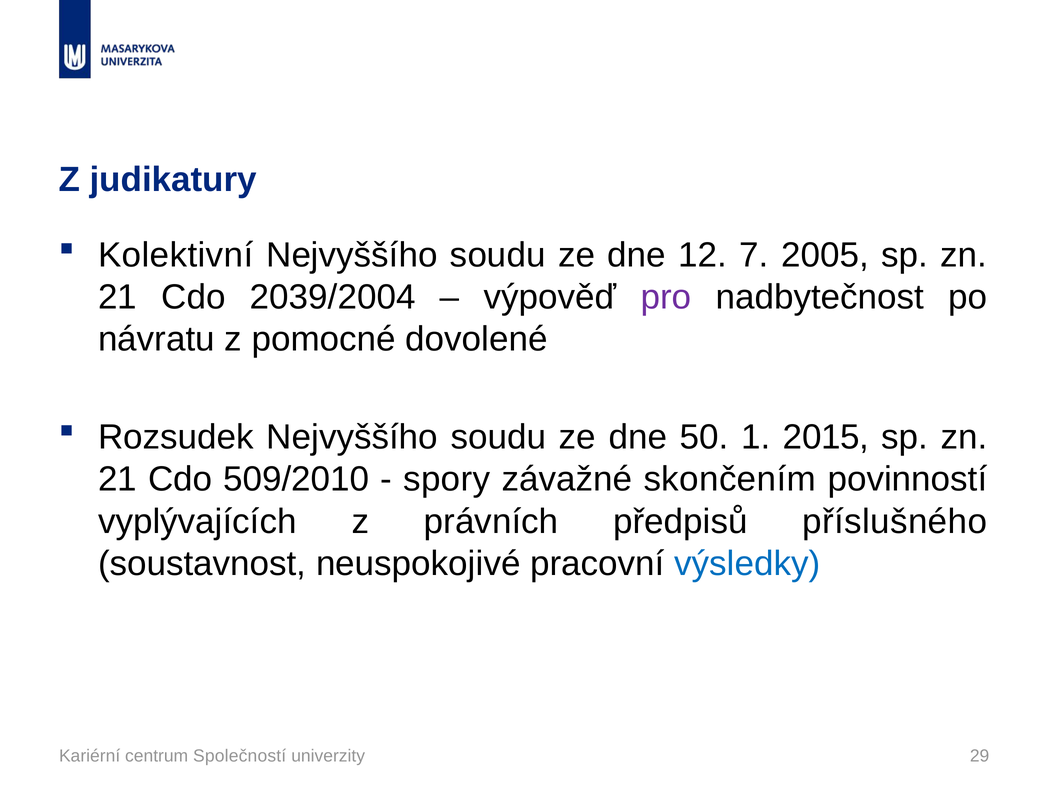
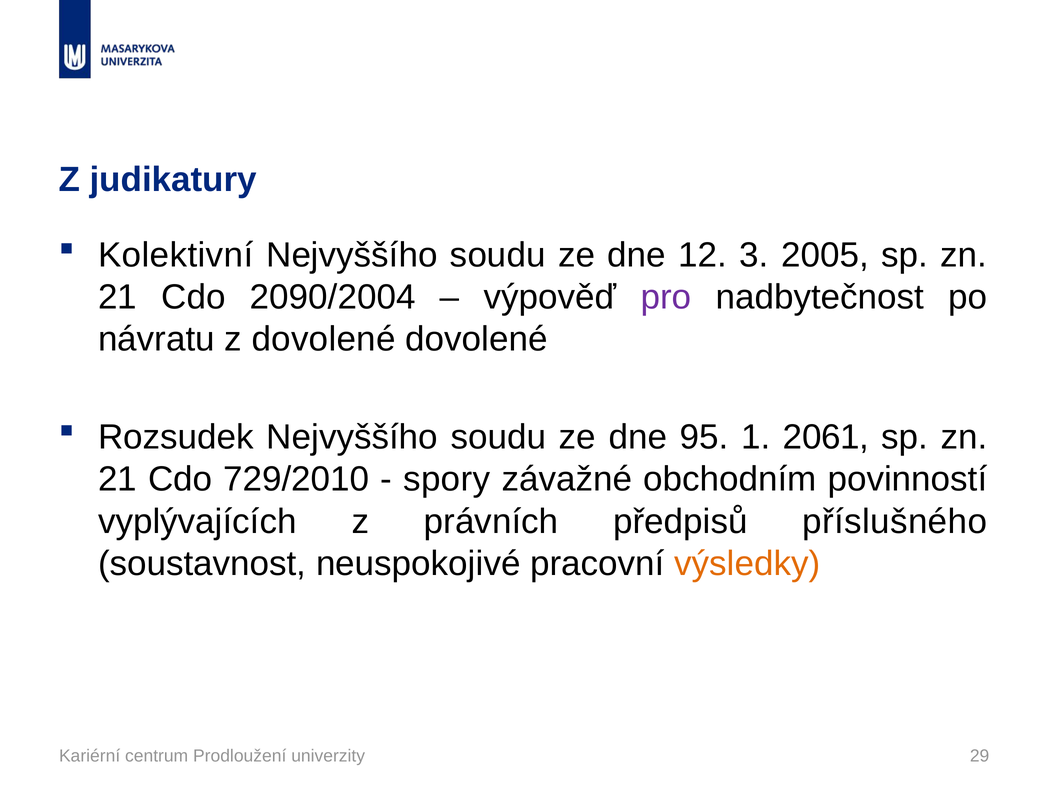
7: 7 -> 3 (754, 255)
2039/2004: 2039/2004 -> 2090/2004 (333, 297)
z pomocné: pomocné -> dovolené (324, 339)
50: 50 -> 95 (704, 438)
2015: 2015 -> 2061 (826, 438)
509/2010: 509/2010 -> 729/2010 (296, 480)
skončením: skončením -> obchodním (730, 480)
výsledky colour: blue -> orange (747, 564)
Společností: Společností -> Prodloužení (240, 756)
